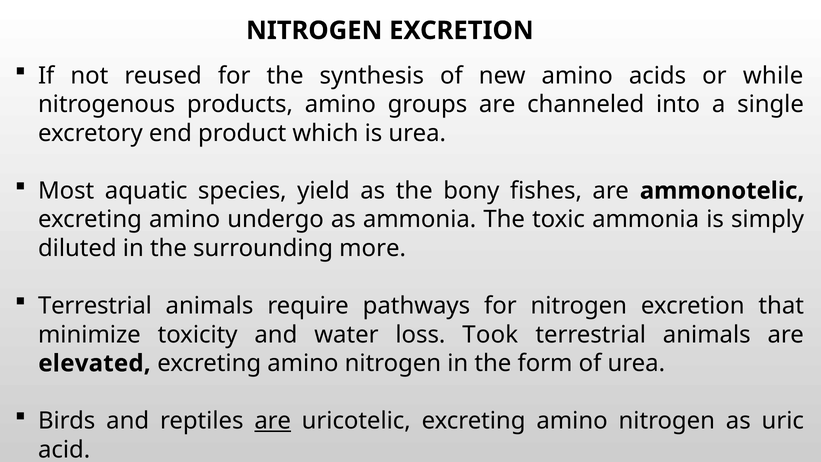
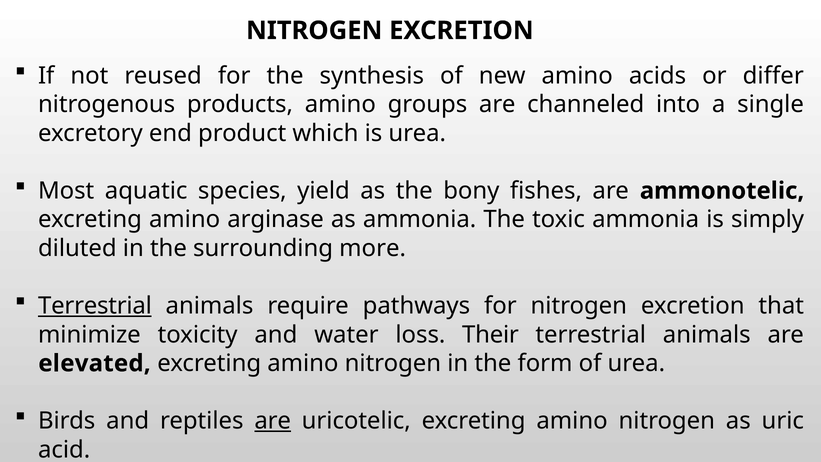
while: while -> differ (773, 76)
undergo: undergo -> arginase (276, 219)
Terrestrial underline: none -> present (95, 306)
Took: Took -> Their (490, 334)
